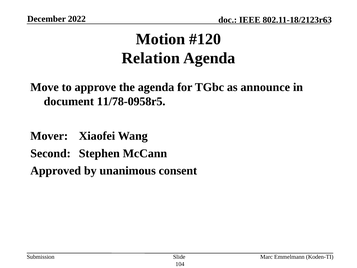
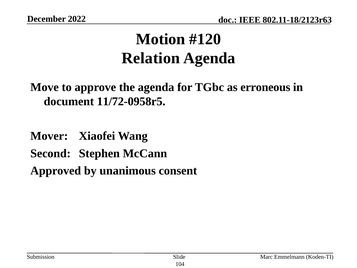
announce: announce -> erroneous (265, 87)
11/78-0958r5: 11/78-0958r5 -> 11/72-0958r5 (131, 101)
